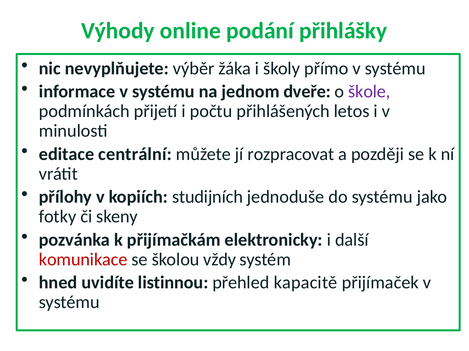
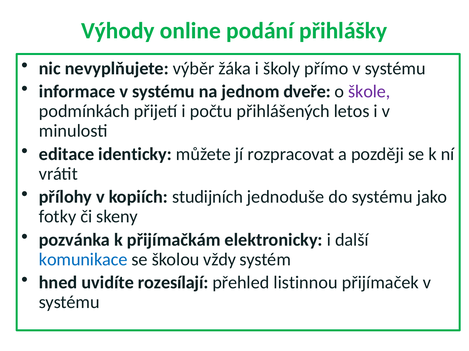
centrální: centrální -> identicky (135, 154)
komunikace colour: red -> blue (83, 260)
listinnou: listinnou -> rozesílají (173, 283)
kapacitě: kapacitě -> listinnou (306, 283)
